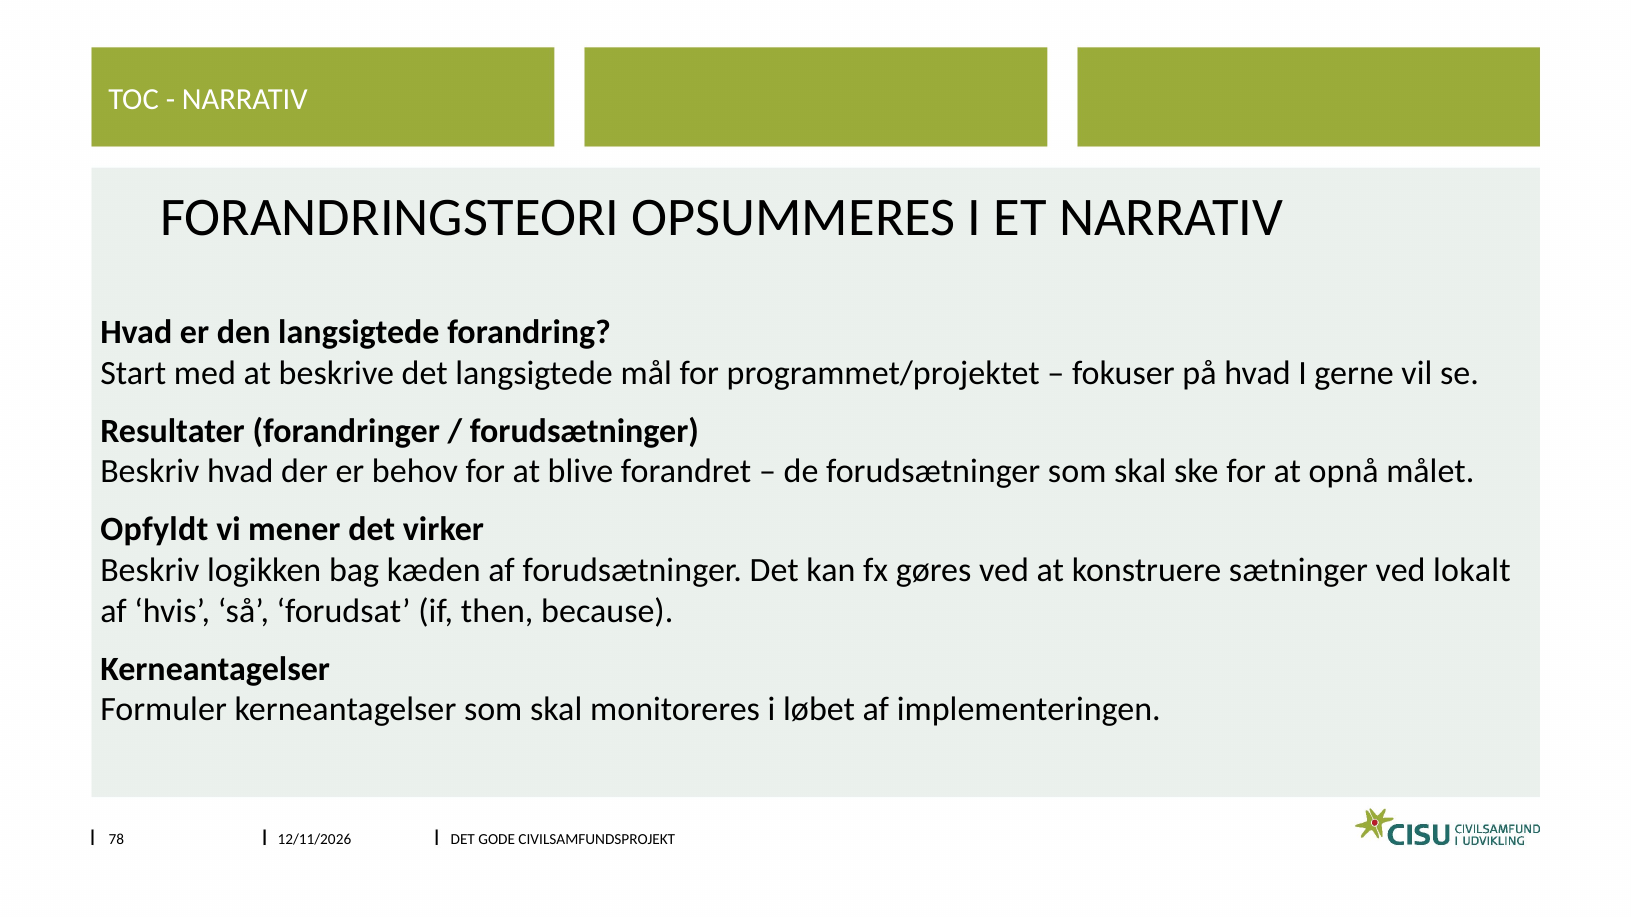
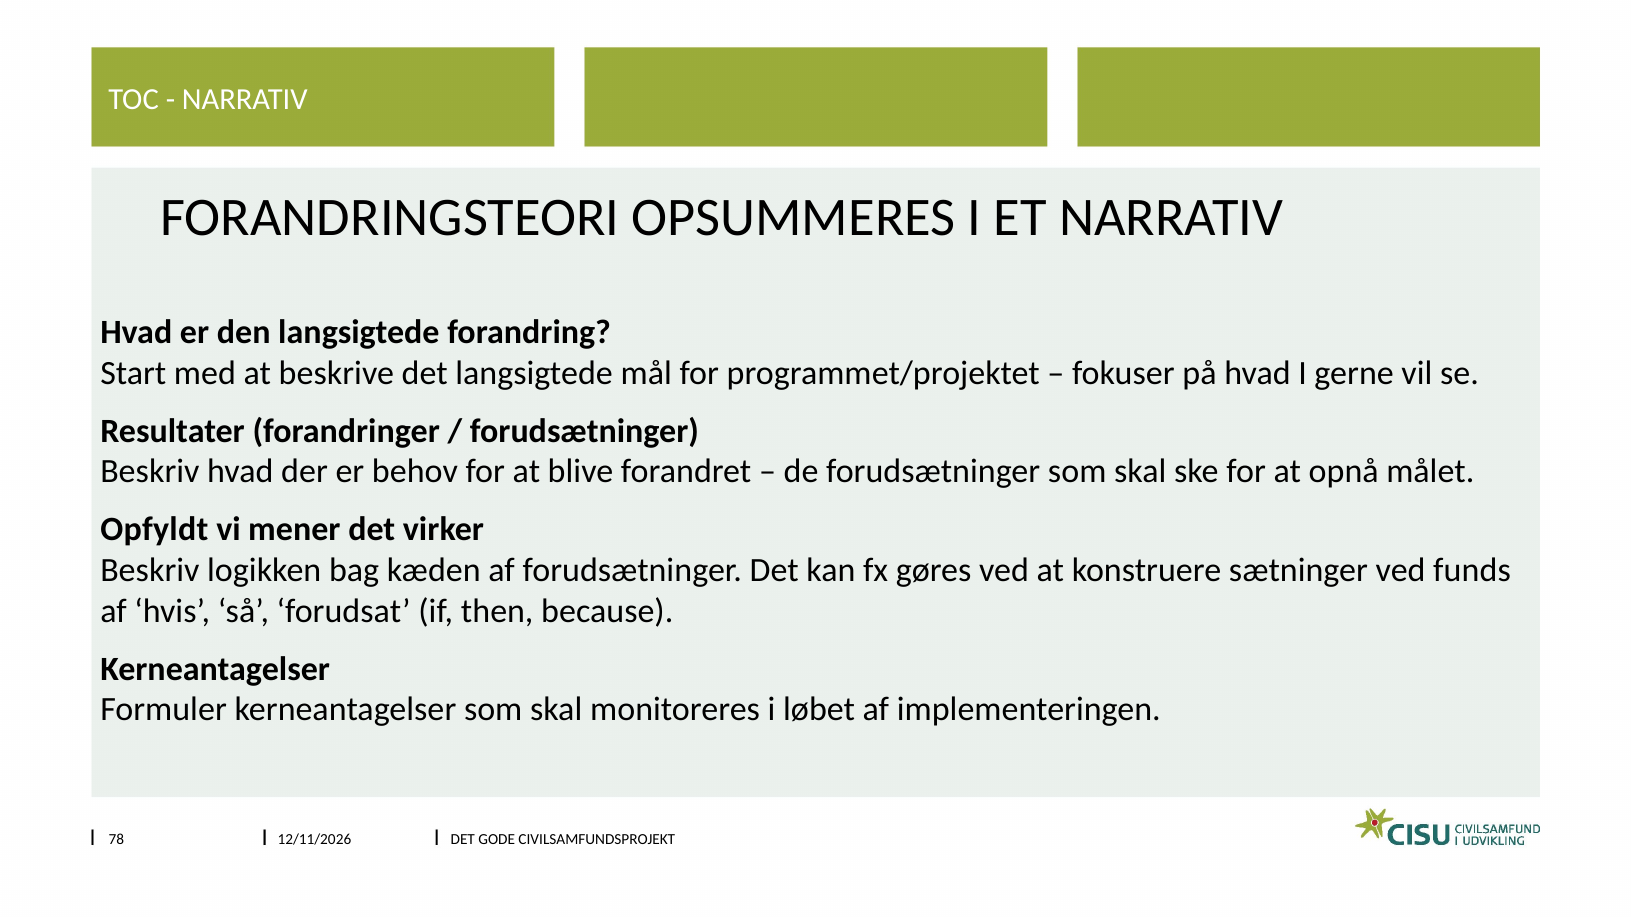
lokalt: lokalt -> funds (1472, 571)
